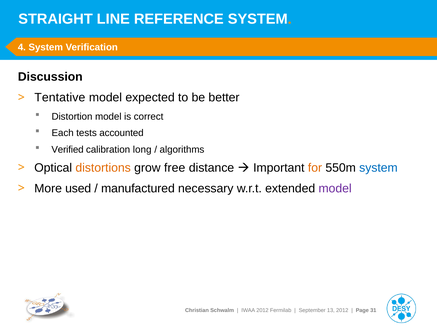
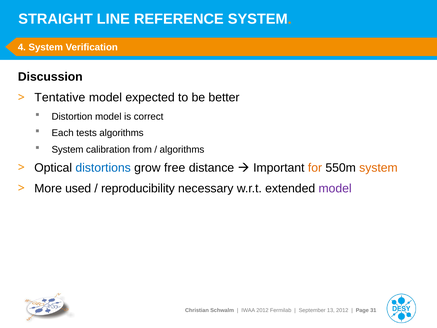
tests accounted: accounted -> algorithms (122, 133)
Verified: Verified -> System (68, 149)
long: long -> from (142, 149)
distortions colour: orange -> blue (103, 168)
system colour: blue -> orange (378, 168)
manufactured: manufactured -> reproducibility (138, 188)
